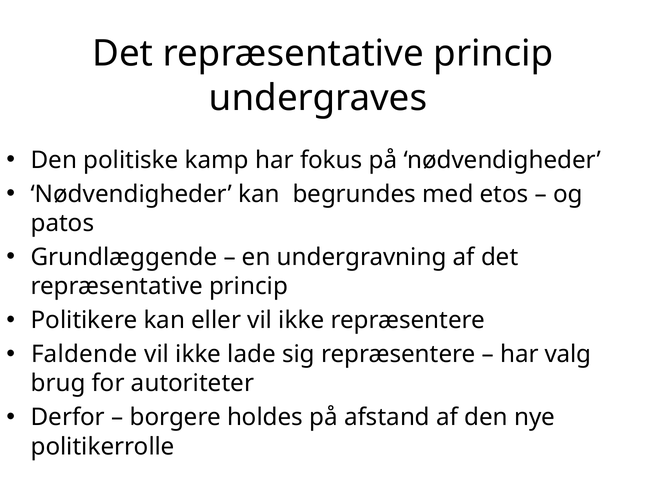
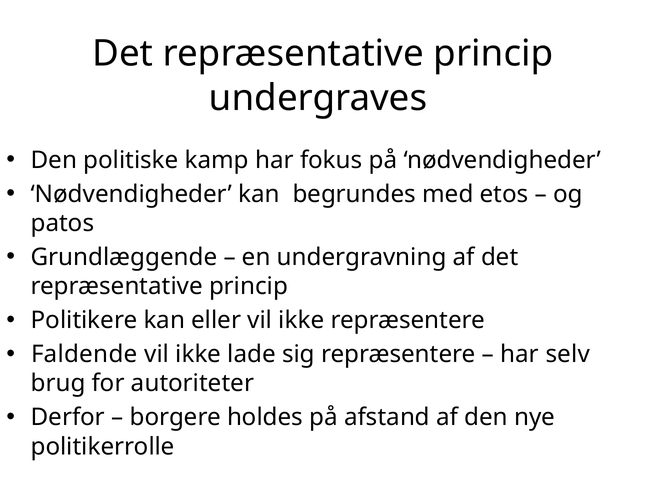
valg: valg -> selv (568, 354)
